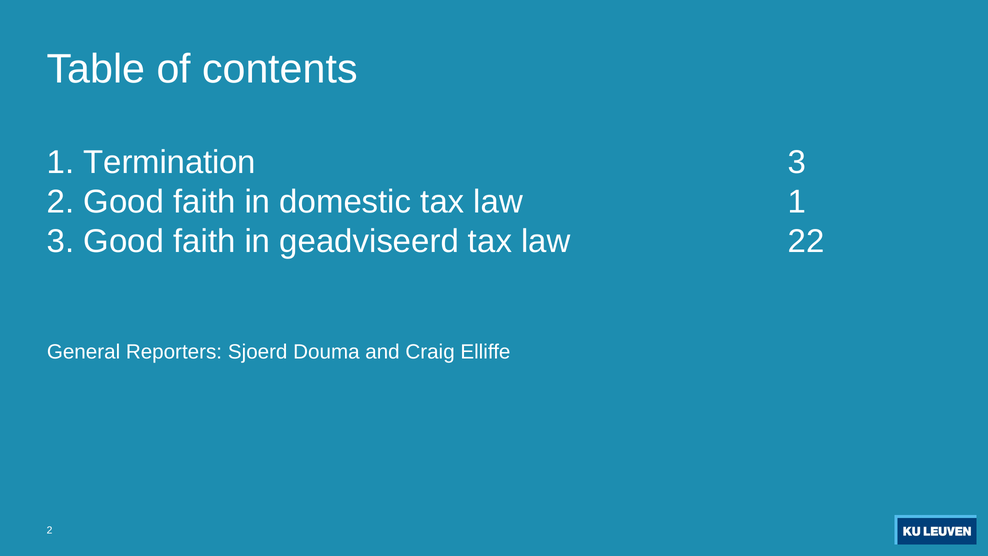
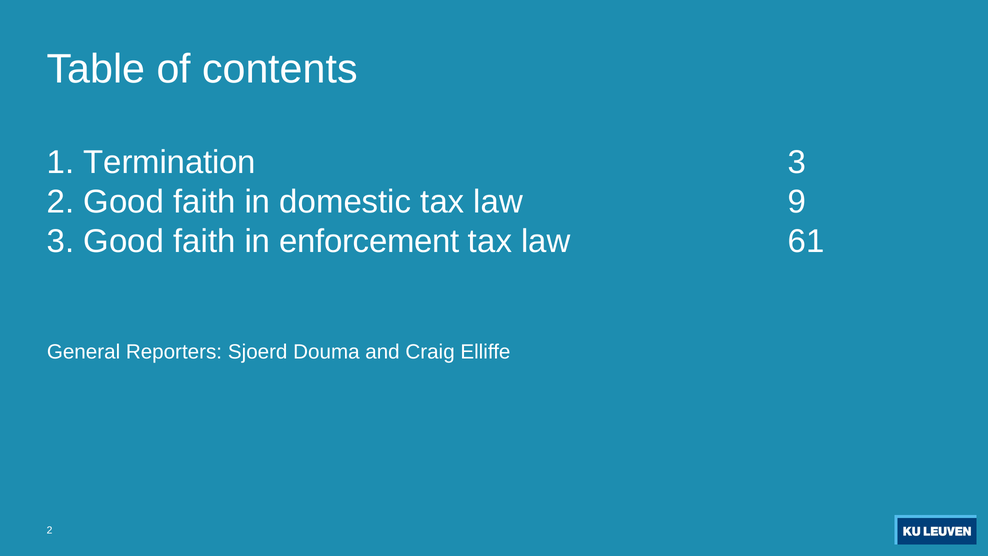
law 1: 1 -> 9 (797, 202)
geadviseerd: geadviseerd -> enforcement (369, 241)
22: 22 -> 61 (806, 241)
